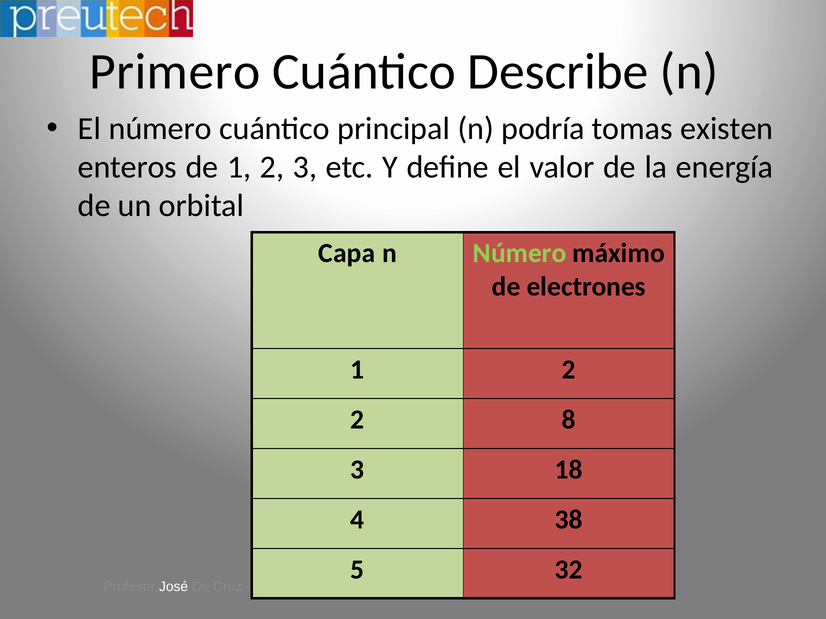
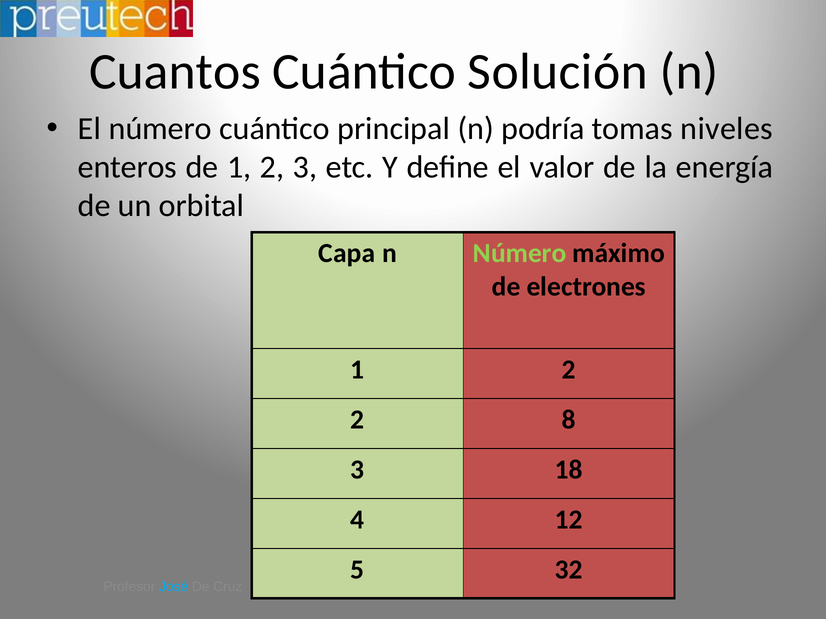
Primero: Primero -> Cuantos (175, 72)
Describe: Describe -> Solución (558, 72)
existen: existen -> niveles (727, 129)
38: 38 -> 12 (569, 520)
José colour: white -> light blue (174, 587)
